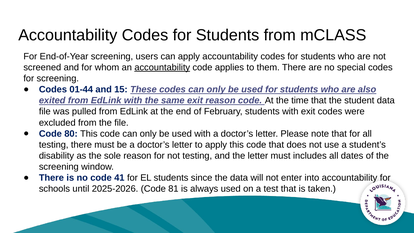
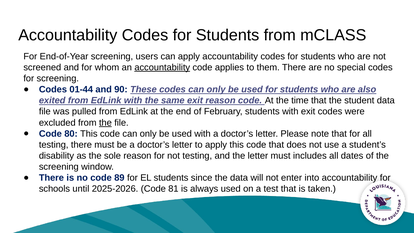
15: 15 -> 90 (121, 89)
the underline: none -> present (105, 123)
41: 41 -> 89 (119, 178)
